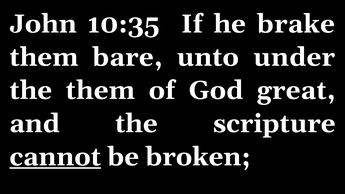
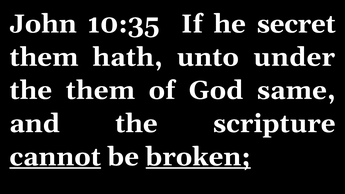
brake: brake -> secret (296, 24)
bare: bare -> hath (128, 57)
great: great -> same (296, 90)
broken underline: none -> present (198, 157)
